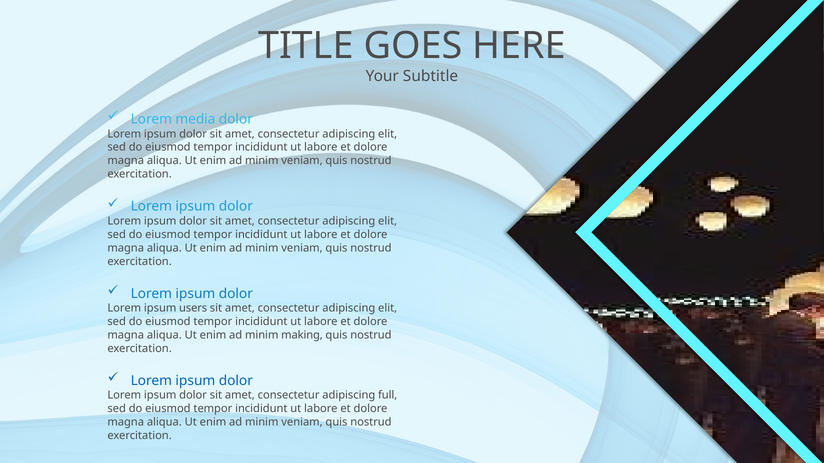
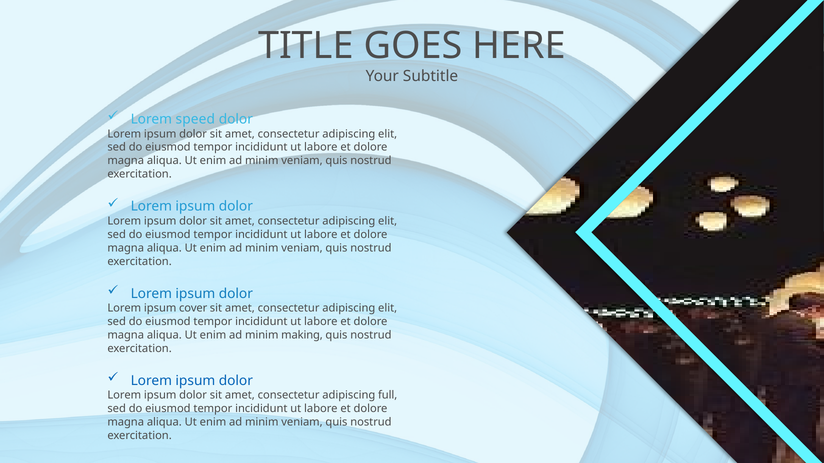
media: media -> speed (195, 119)
users: users -> cover (193, 309)
